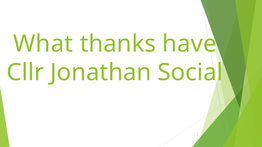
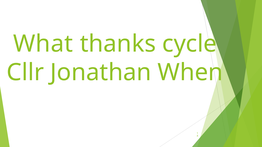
have: have -> cycle (190, 44)
Social: Social -> When (190, 73)
